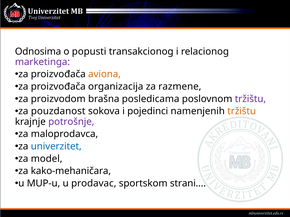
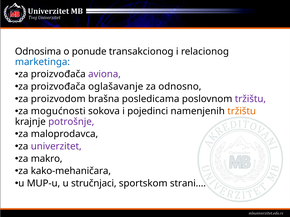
popusti: popusti -> ponude (89, 52)
marketinga colour: purple -> blue (42, 62)
aviona colour: orange -> purple (104, 74)
organizacija: organizacija -> oglašavanje (116, 87)
razmene: razmene -> odnosno (180, 87)
pouzdanost: pouzdanost -> mogućnosti (58, 111)
univerzitet colour: blue -> purple (56, 147)
model: model -> makro (47, 159)
prodavac: prodavac -> stručnjaci (94, 184)
